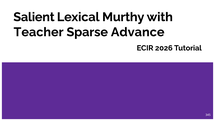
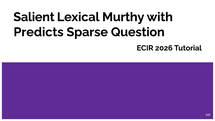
Teacher: Teacher -> Predicts (39, 32)
Advance: Advance -> Question (138, 32)
